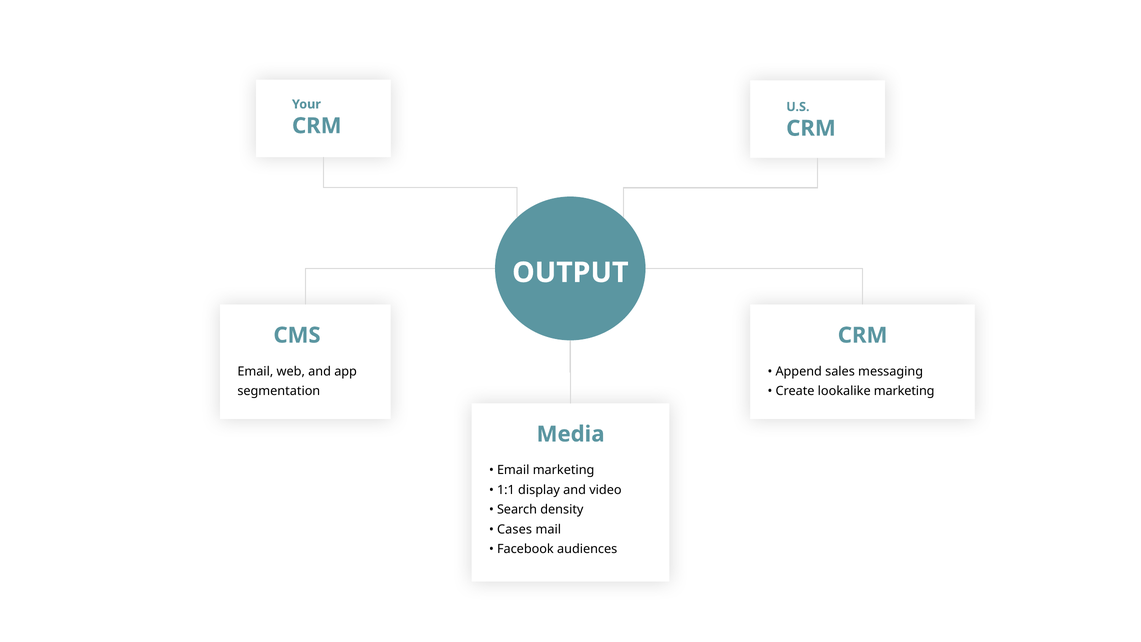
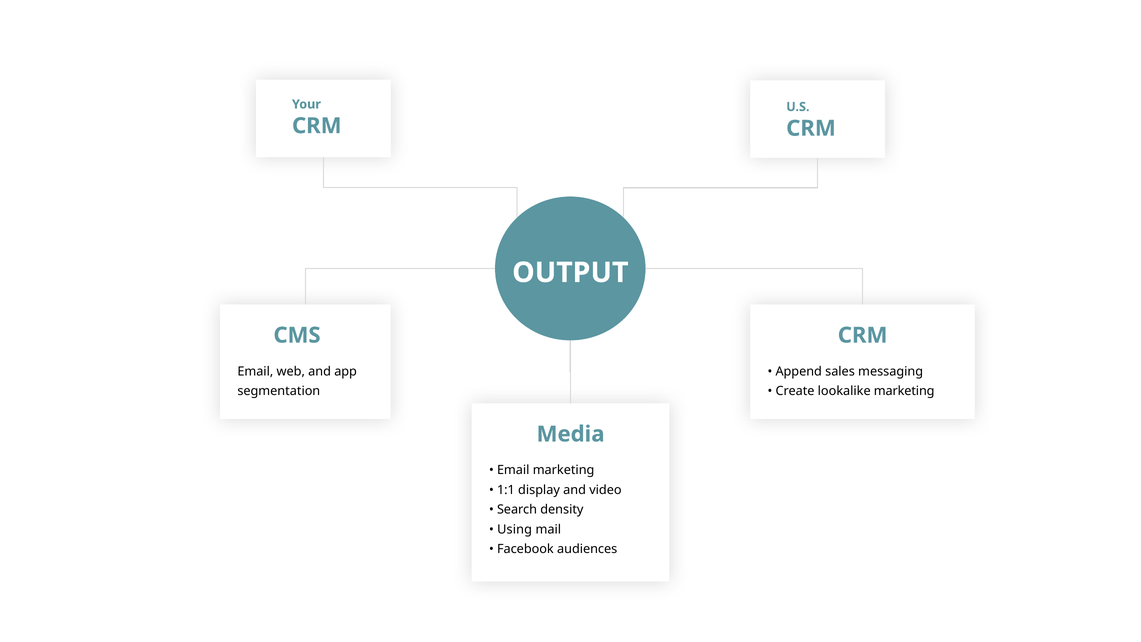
Cases: Cases -> Using (515, 529)
